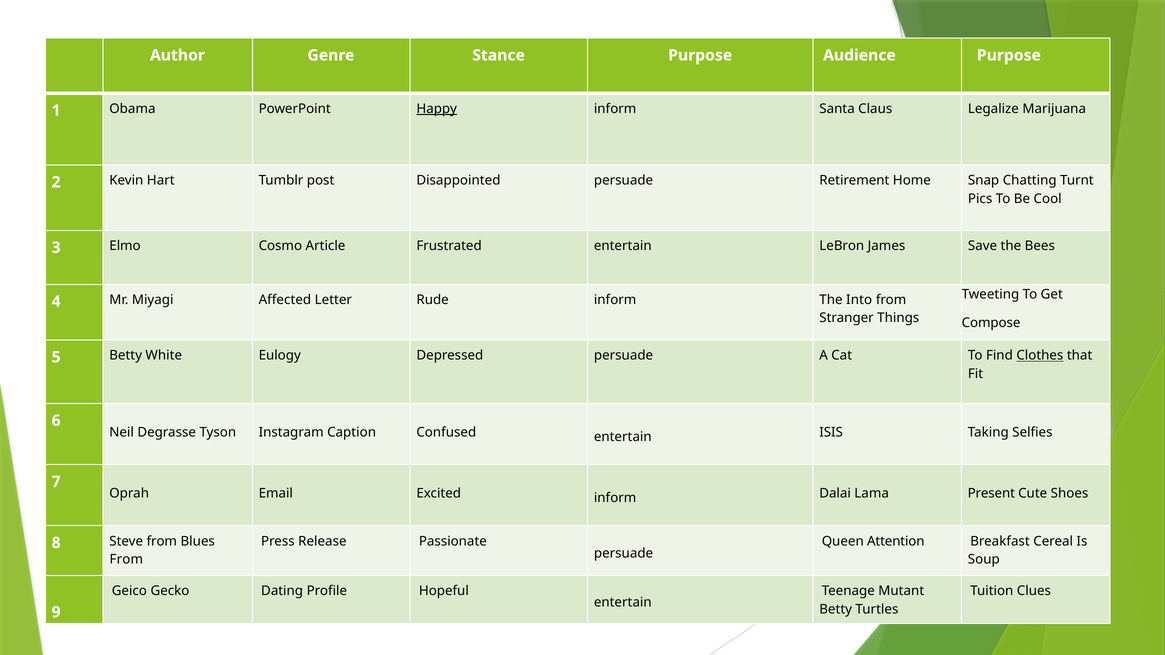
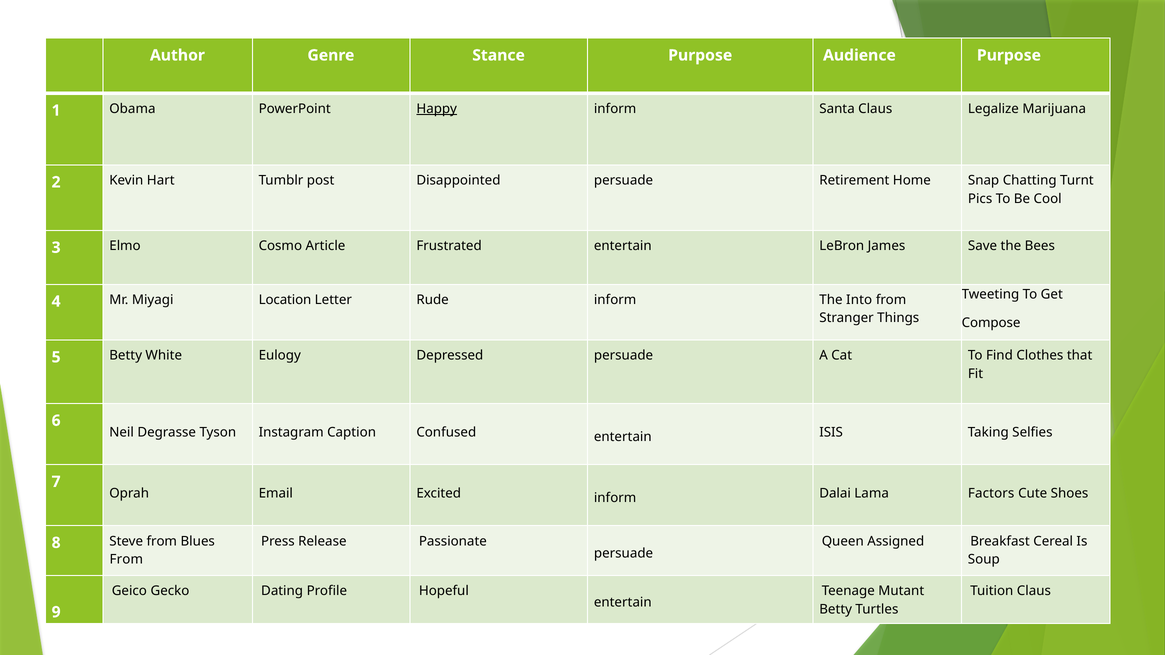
Affected: Affected -> Location (285, 300)
Clothes underline: present -> none (1040, 356)
Present: Present -> Factors (991, 494)
Attention: Attention -> Assigned (896, 541)
Tuition Clues: Clues -> Claus (1034, 591)
